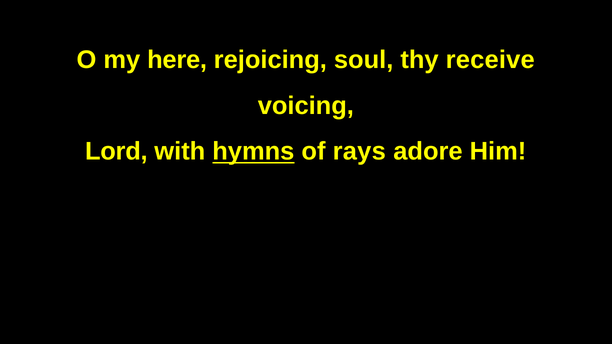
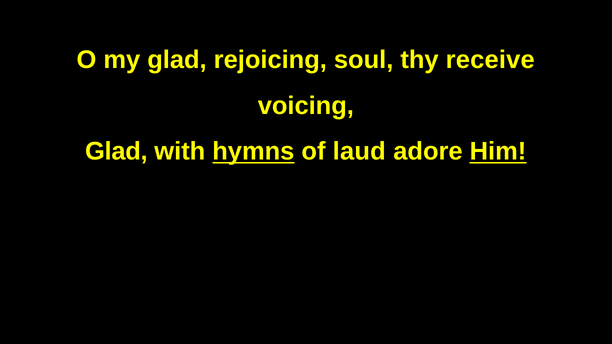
my here: here -> glad (177, 60)
Lord: Lord -> Glad (116, 152)
rays: rays -> laud (359, 152)
Him underline: none -> present (498, 152)
